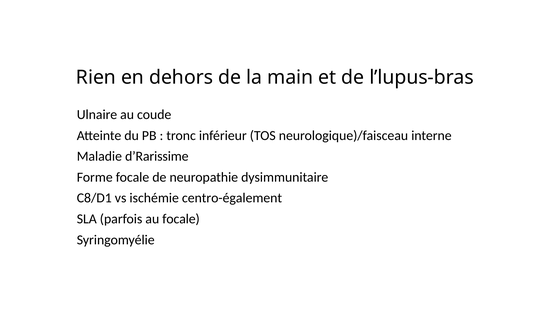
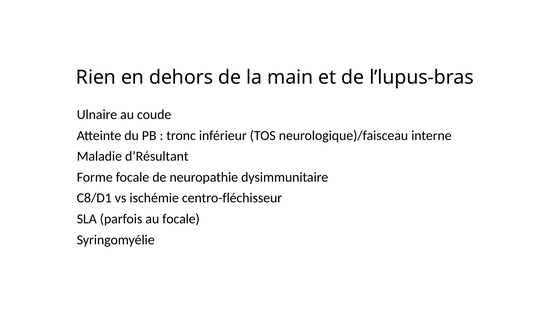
d’Rarissime: d’Rarissime -> d’Résultant (157, 156)
centro-également: centro-également -> centro-fléchisseur (232, 198)
